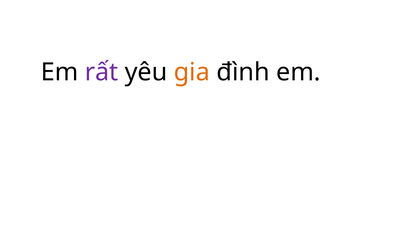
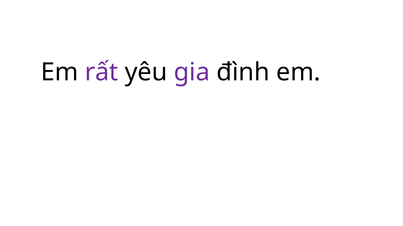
gia colour: orange -> purple (192, 72)
